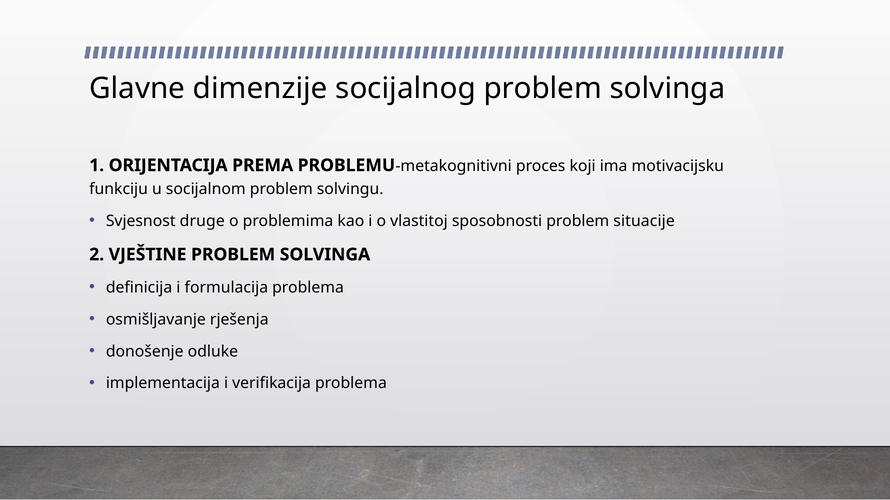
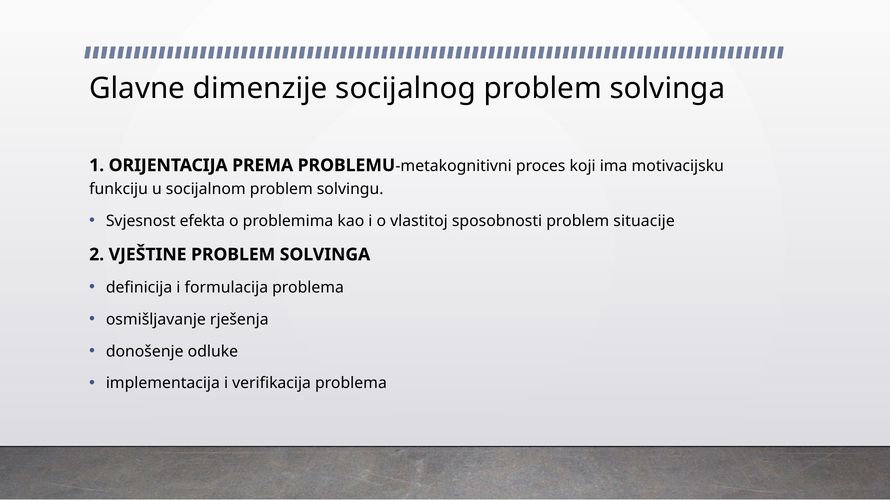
druge: druge -> efekta (202, 221)
